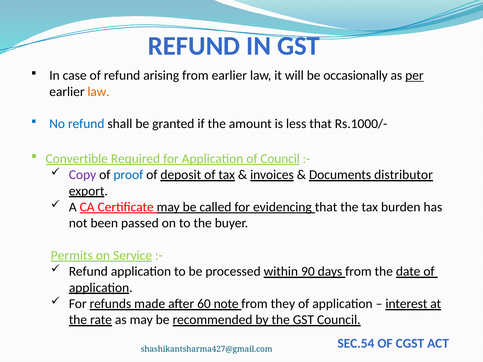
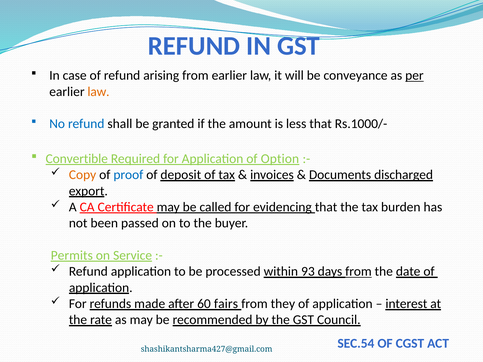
occasionally: occasionally -> conveyance (356, 76)
of Council: Council -> Option (280, 159)
Copy colour: purple -> orange (83, 175)
distributor: distributor -> discharged (404, 175)
90: 90 -> 93 (308, 272)
from underline: none -> present (358, 272)
note: note -> fairs (226, 304)
